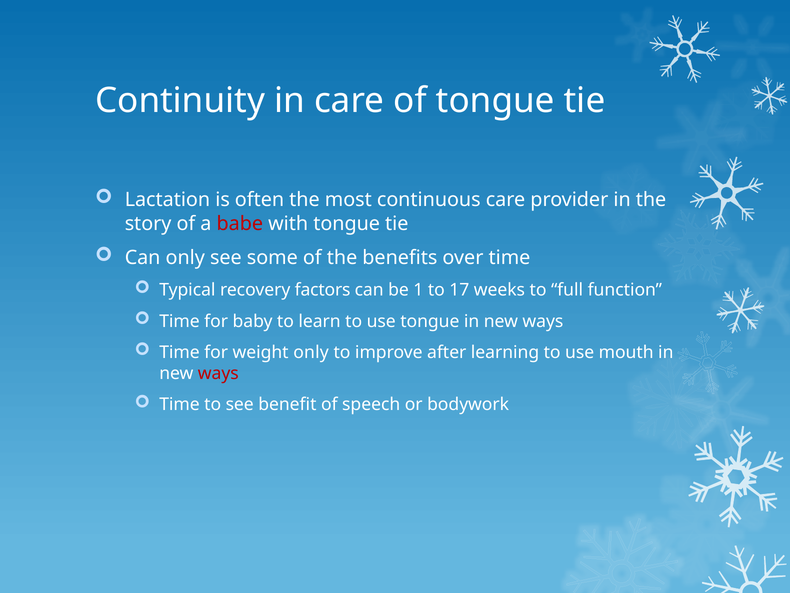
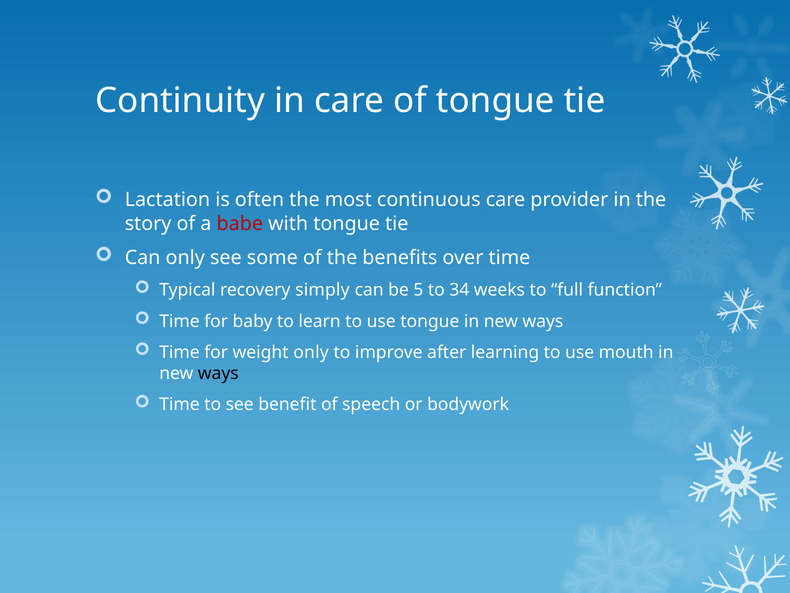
factors: factors -> simply (322, 290)
1: 1 -> 5 (418, 290)
17: 17 -> 34 (459, 290)
ways colour: red -> black (218, 373)
